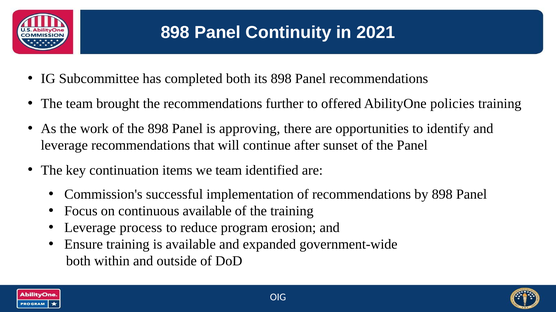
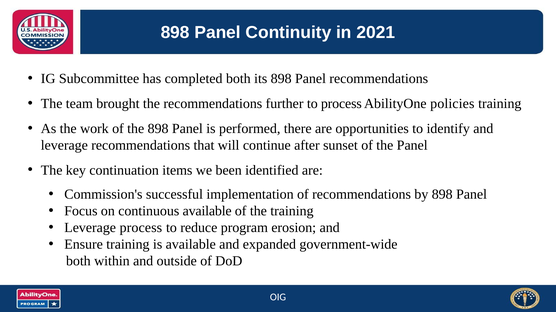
to offered: offered -> process (341, 104)
approving: approving -> performed (250, 129)
we team: team -> been (229, 171)
